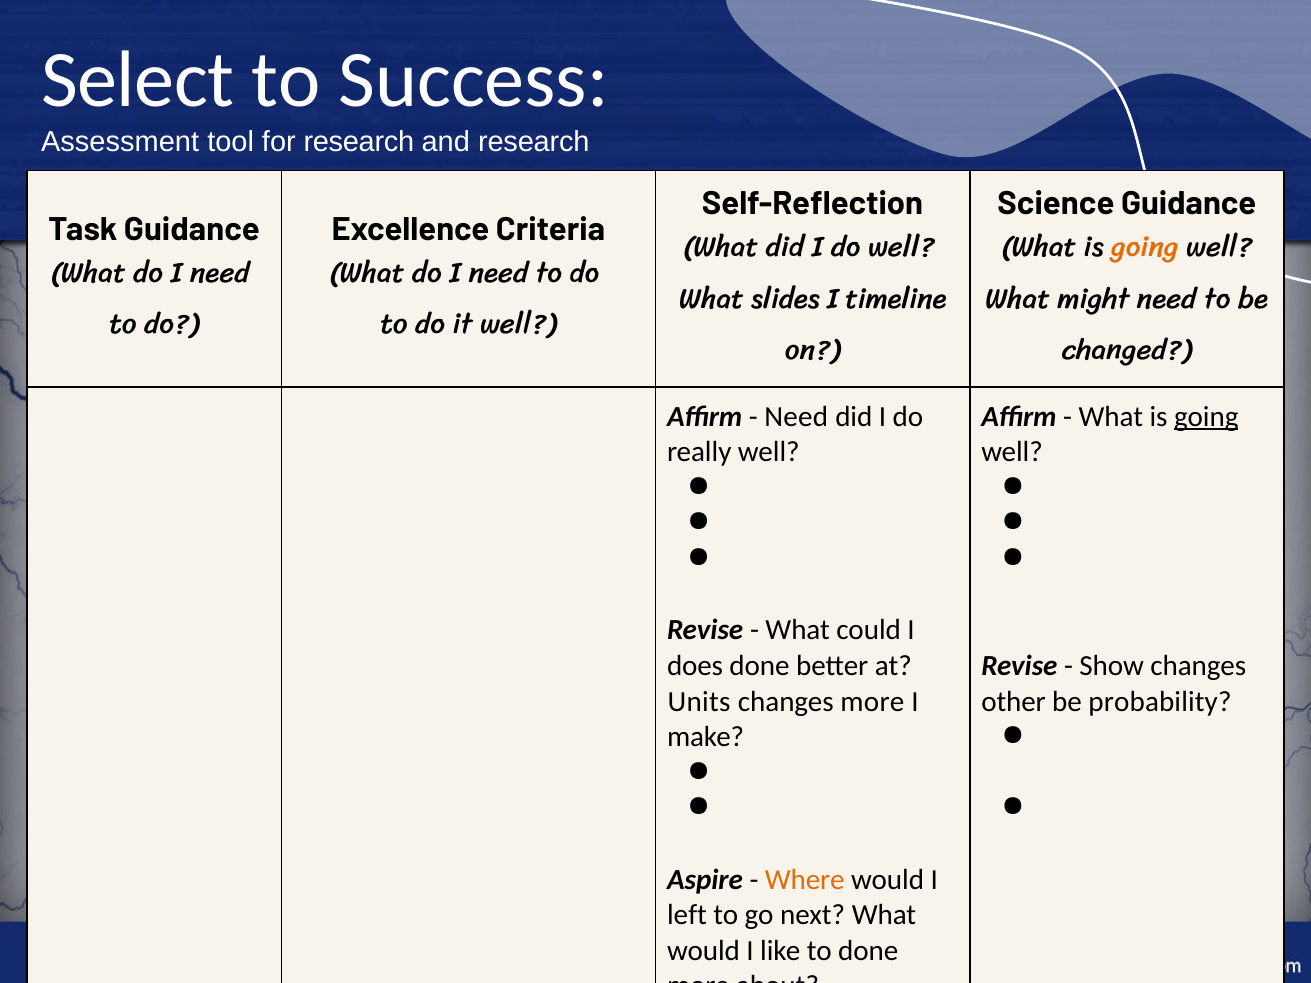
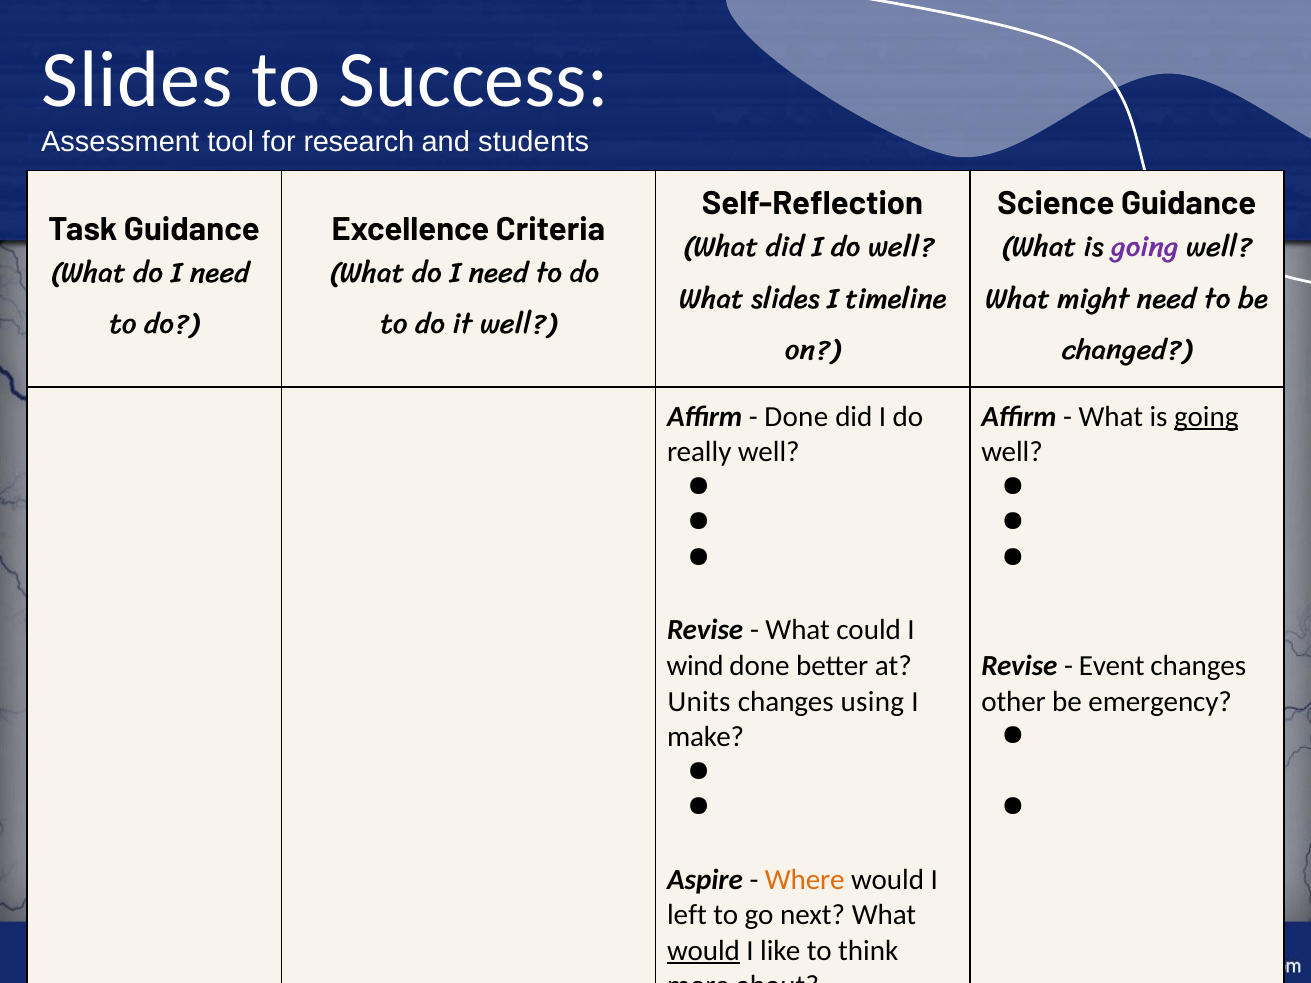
Select: Select -> Slides (137, 81)
and research: research -> students (534, 142)
going colour: orange -> purple (1145, 247)
Need: Need -> Done (796, 417)
does: does -> wind (695, 666)
Show: Show -> Event (1112, 666)
changes more: more -> using (872, 702)
probability: probability -> emergency (1160, 702)
would underline: none -> present (704, 951)
to done: done -> think (868, 951)
